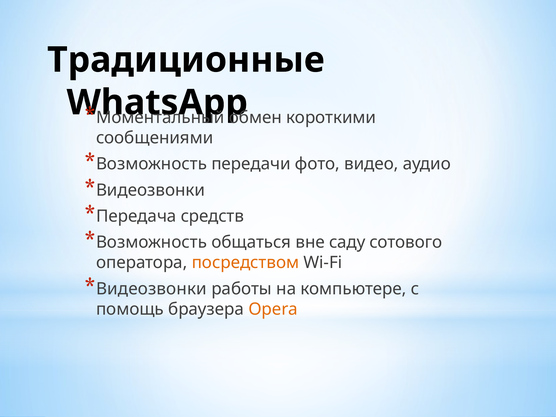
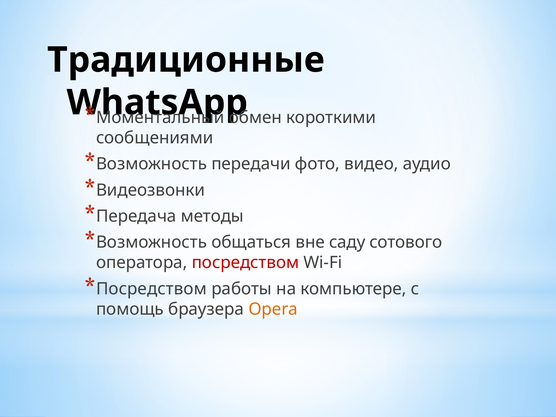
средств: средств -> методы (212, 216)
посредством colour: orange -> red (245, 263)
Видеозвонки: Видеозвонки -> Посредством (151, 289)
